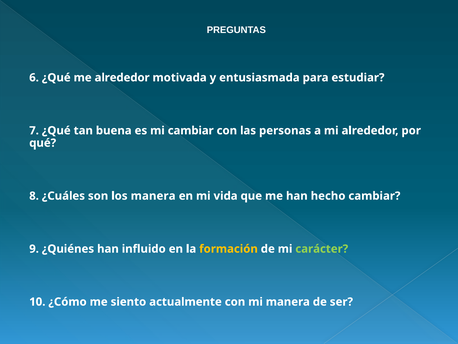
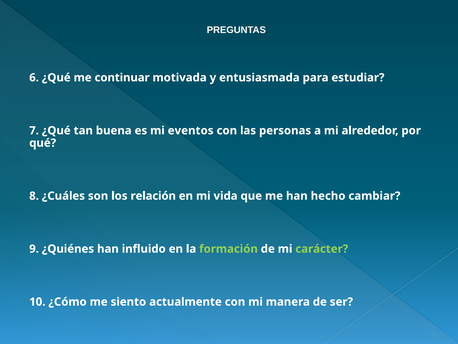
me alrededor: alrededor -> continuar (122, 78)
mi cambiar: cambiar -> eventos (191, 130)
los manera: manera -> relación (153, 196)
formación colour: yellow -> light green (229, 249)
